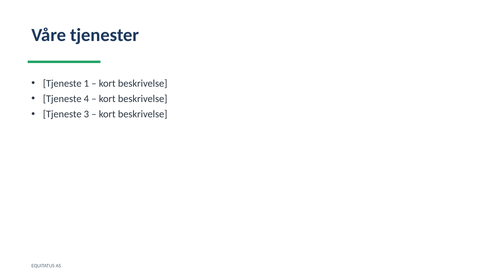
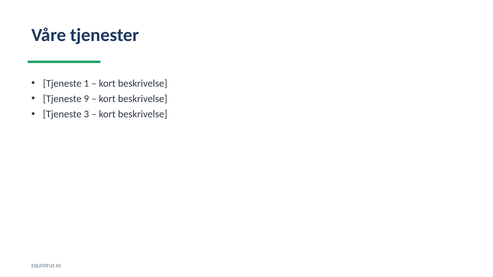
4: 4 -> 9 (86, 99)
